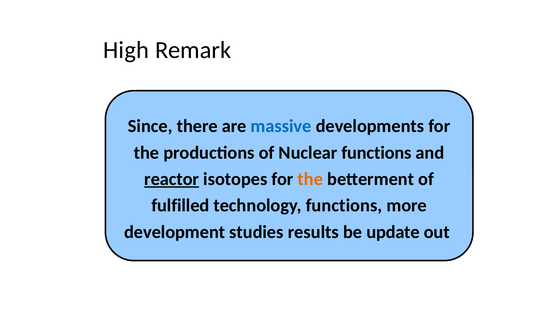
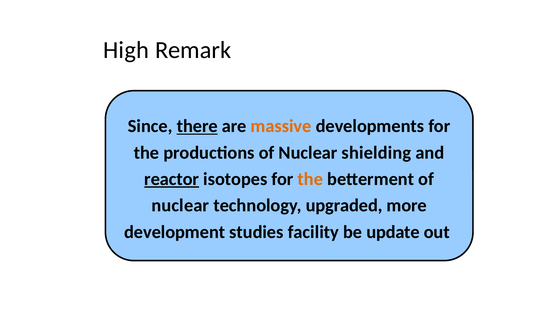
there underline: none -> present (197, 126)
massive colour: blue -> orange (281, 126)
Nuclear functions: functions -> shielding (376, 153)
fulfilled: fulfilled -> nuclear (180, 206)
technology functions: functions -> upgraded (344, 206)
results: results -> facility (313, 232)
